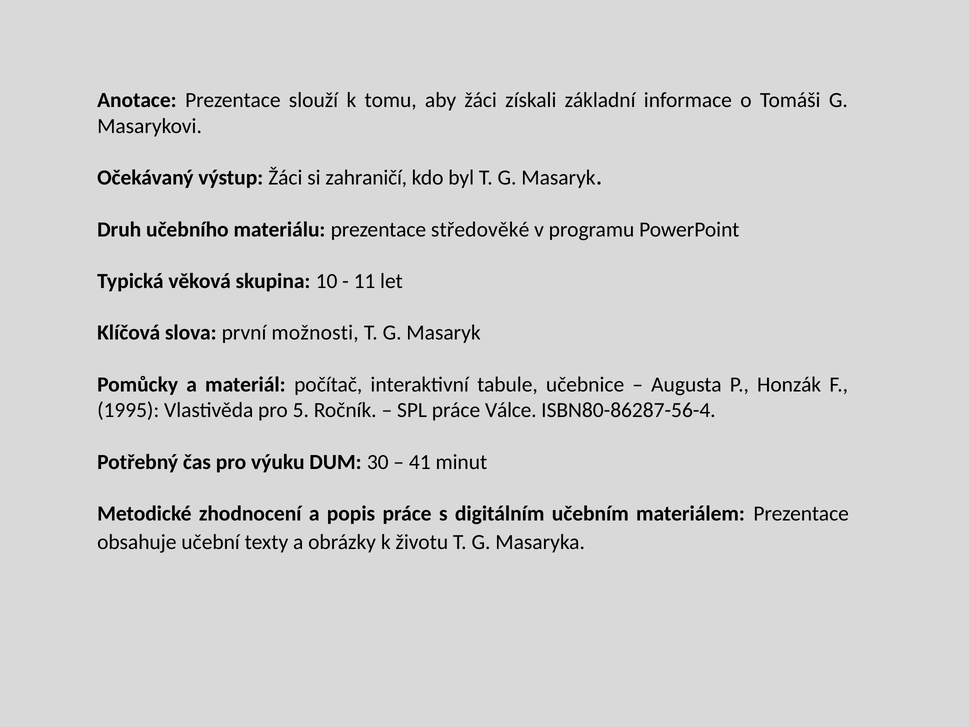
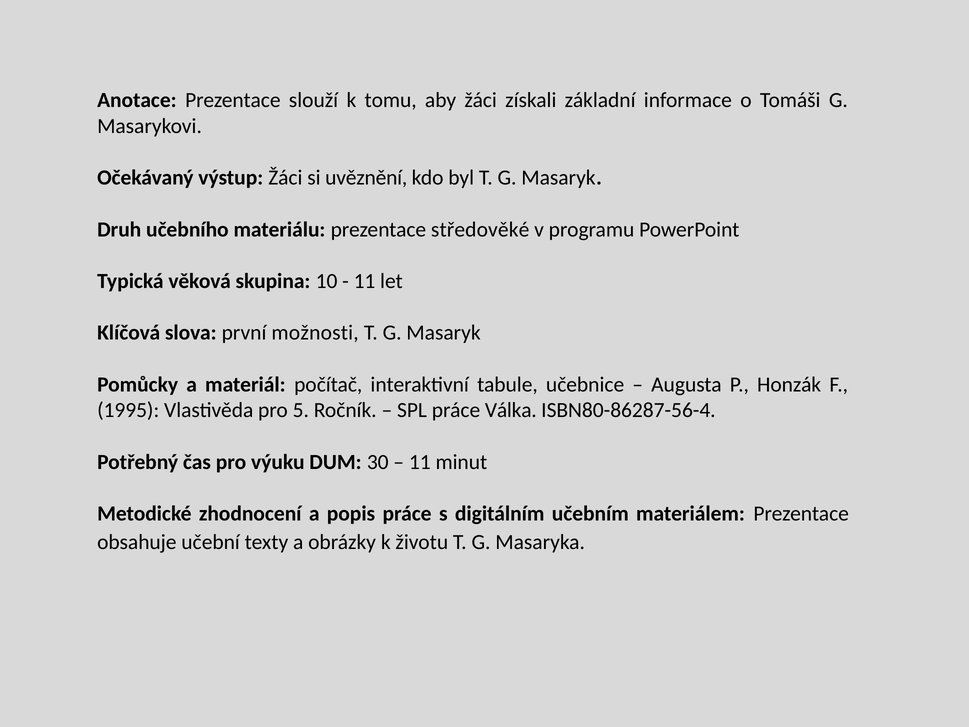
zahraničí: zahraničí -> uvěznění (366, 178)
Válce: Válce -> Válka (511, 410)
41: 41 -> 11 (420, 462)
